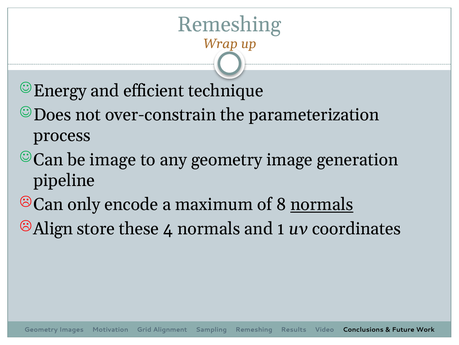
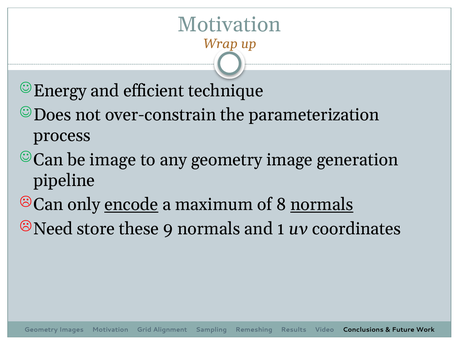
Remeshing: Remeshing -> Motivation (229, 25)
encode underline: none -> present (131, 204)
Align: Align -> Need (53, 228)
4: 4 -> 9 (168, 228)
